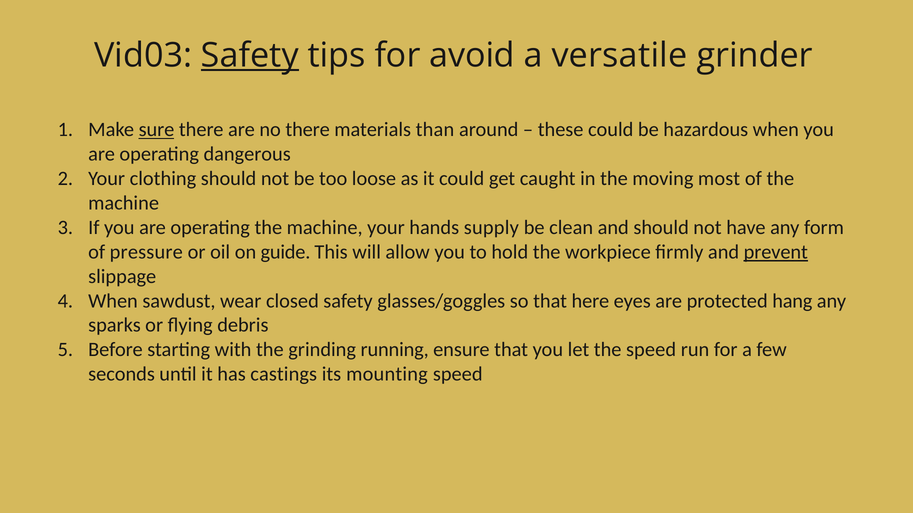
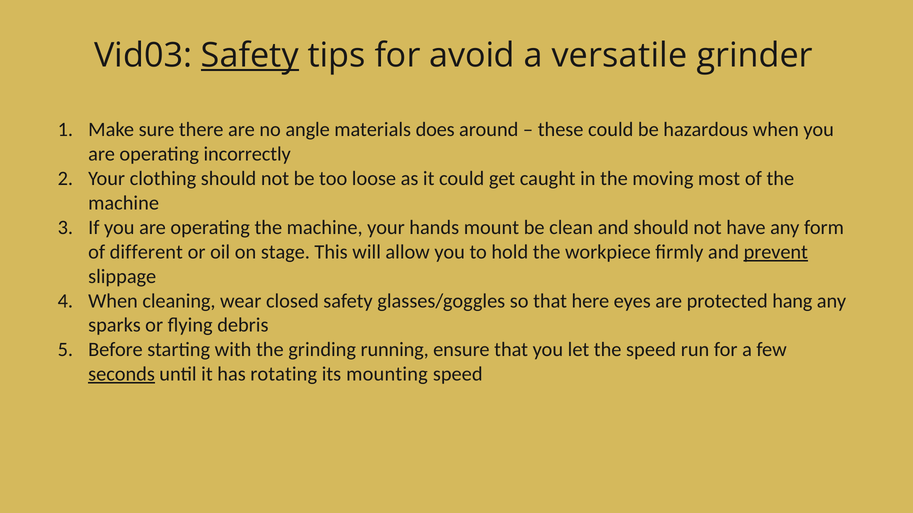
sure underline: present -> none (156, 130)
no there: there -> angle (308, 130)
than: than -> does (435, 130)
dangerous: dangerous -> incorrectly (247, 154)
supply: supply -> mount (491, 228)
pressure: pressure -> different (146, 252)
guide: guide -> stage (285, 252)
sawdust: sawdust -> cleaning (179, 301)
seconds underline: none -> present (122, 374)
castings: castings -> rotating (284, 374)
